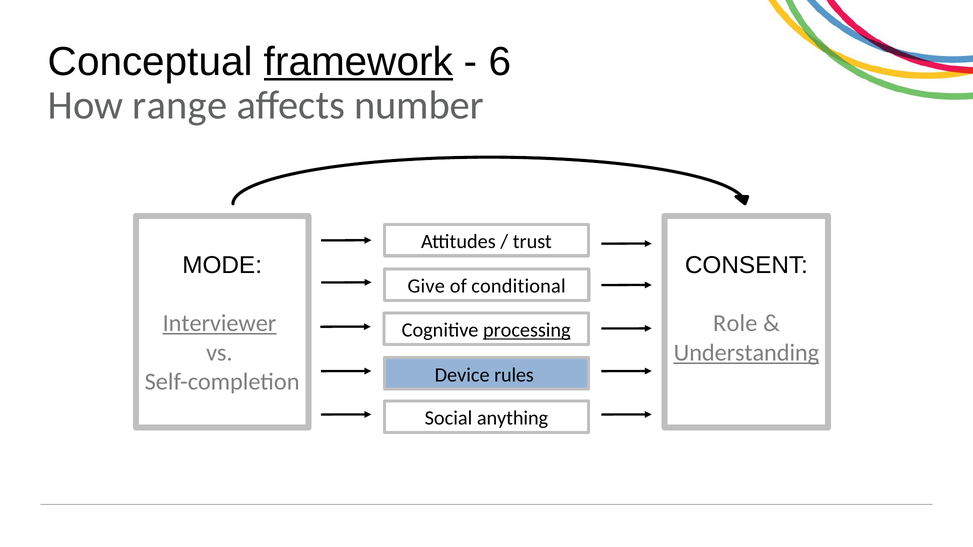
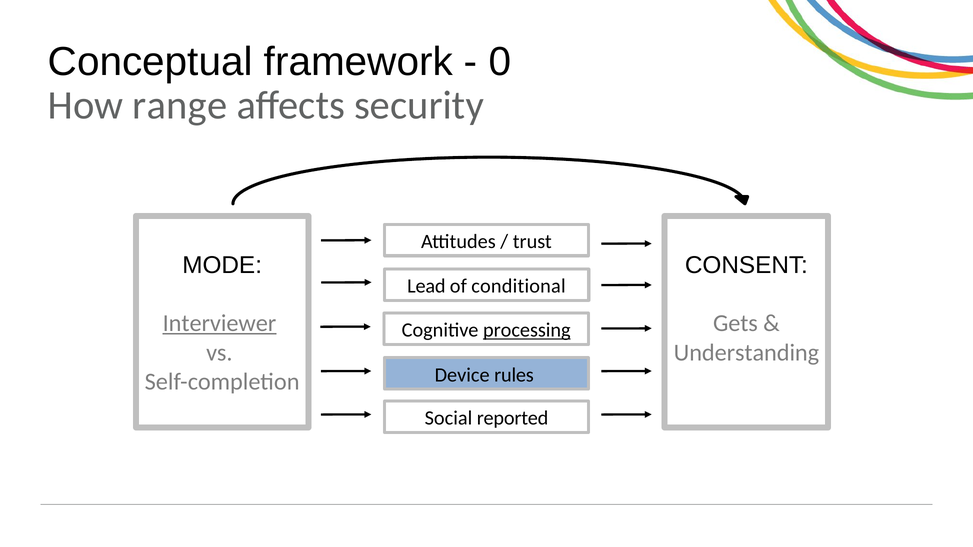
framework underline: present -> none (358, 62)
6: 6 -> 0 (500, 62)
number: number -> security (419, 106)
Give: Give -> Lead (426, 286)
Role: Role -> Gets (735, 324)
Understanding underline: present -> none (746, 353)
anything: anything -> reported (513, 419)
